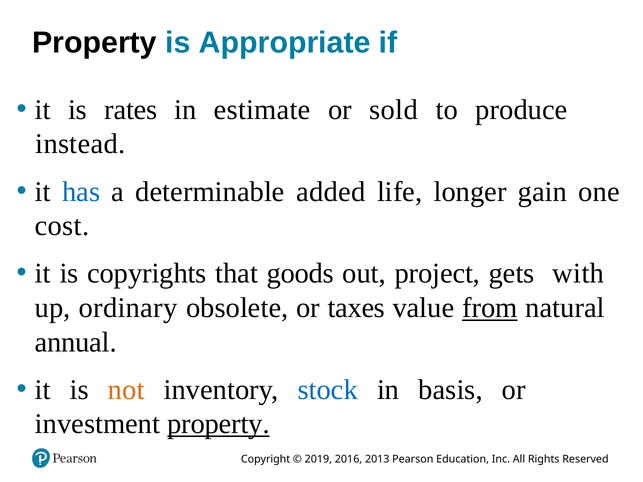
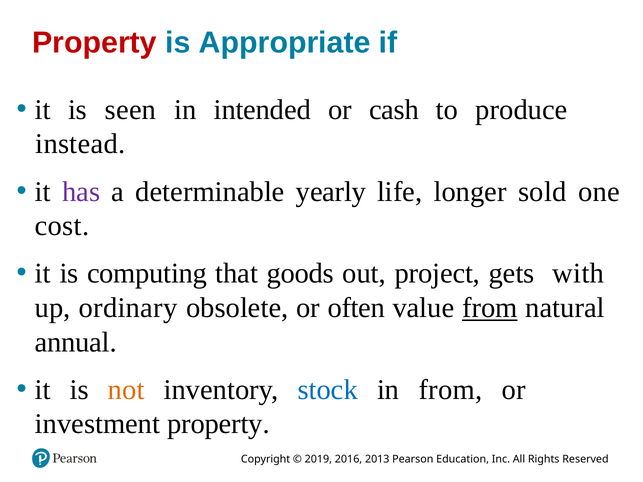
Property colour: black -> red (94, 43)
rates: rates -> seen (130, 110)
estimate: estimate -> intended (262, 110)
sold: sold -> cash (394, 110)
has colour: blue -> purple (81, 192)
added: added -> yearly (331, 192)
gain: gain -> sold (542, 192)
copyrights: copyrights -> computing (147, 274)
taxes: taxes -> often (356, 308)
in basis: basis -> from (450, 390)
property underline: present -> none (219, 424)
